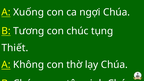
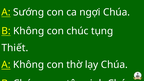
Xuống: Xuống -> Sướng (29, 12)
B Tương: Tương -> Không (29, 31)
